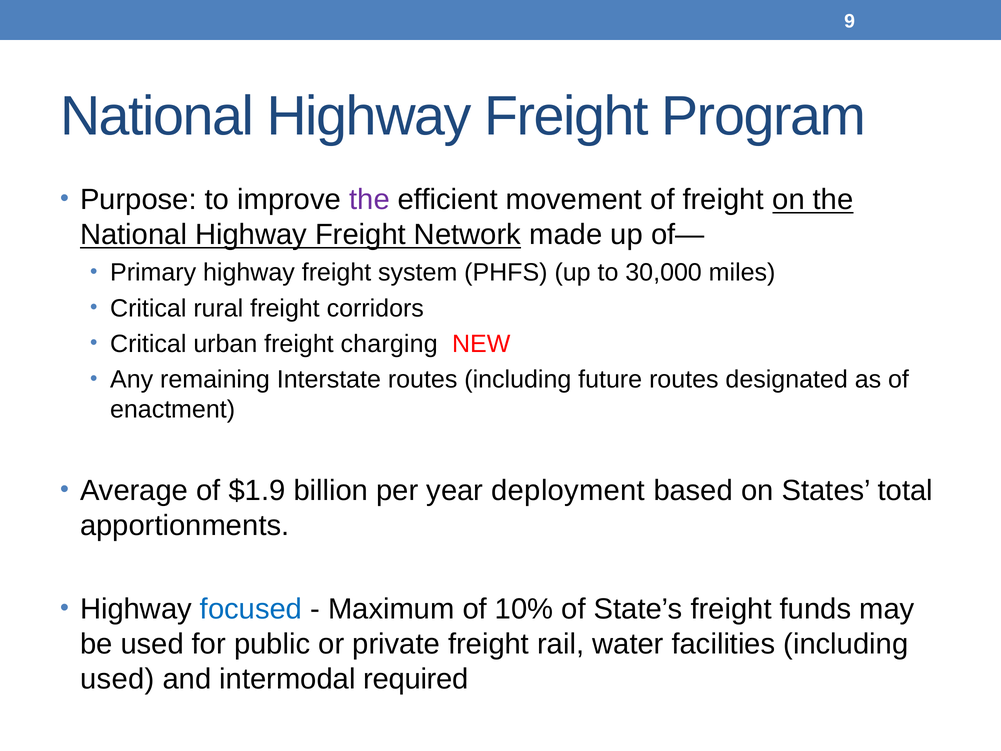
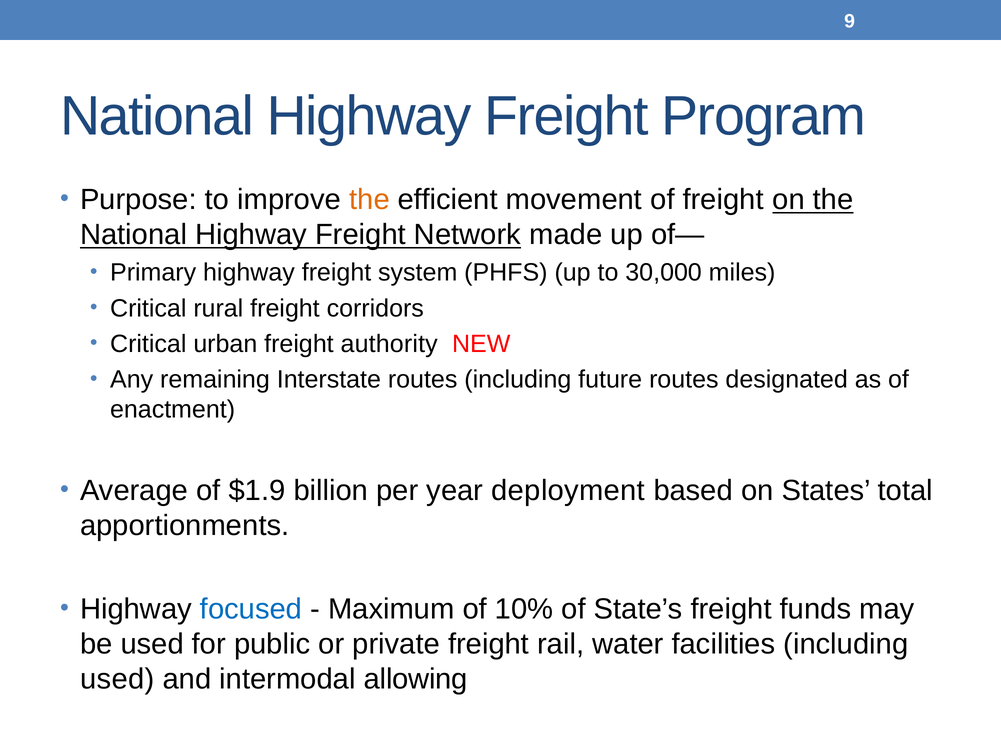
the colour: purple -> orange (369, 200)
charging: charging -> authority (389, 344)
required: required -> allowing (416, 679)
